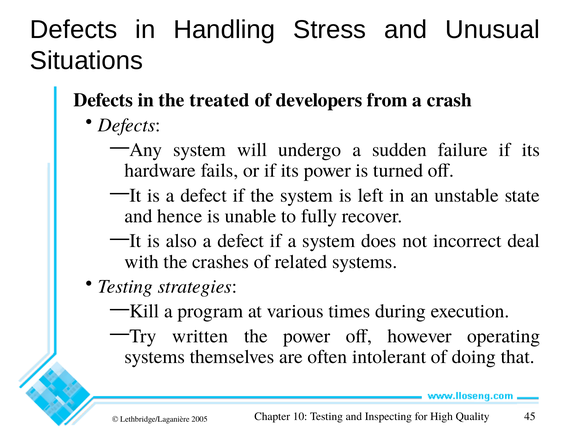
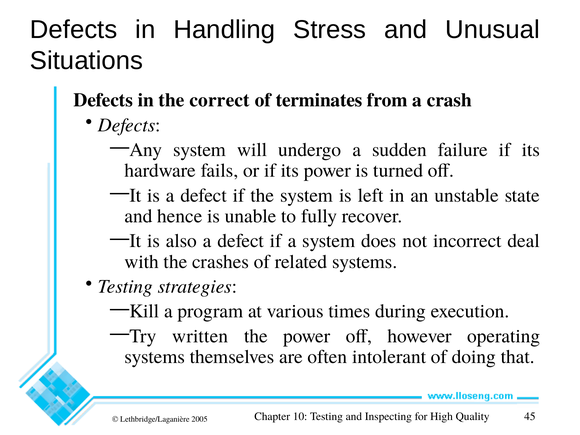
treated: treated -> correct (220, 100)
developers: developers -> terminates (319, 100)
